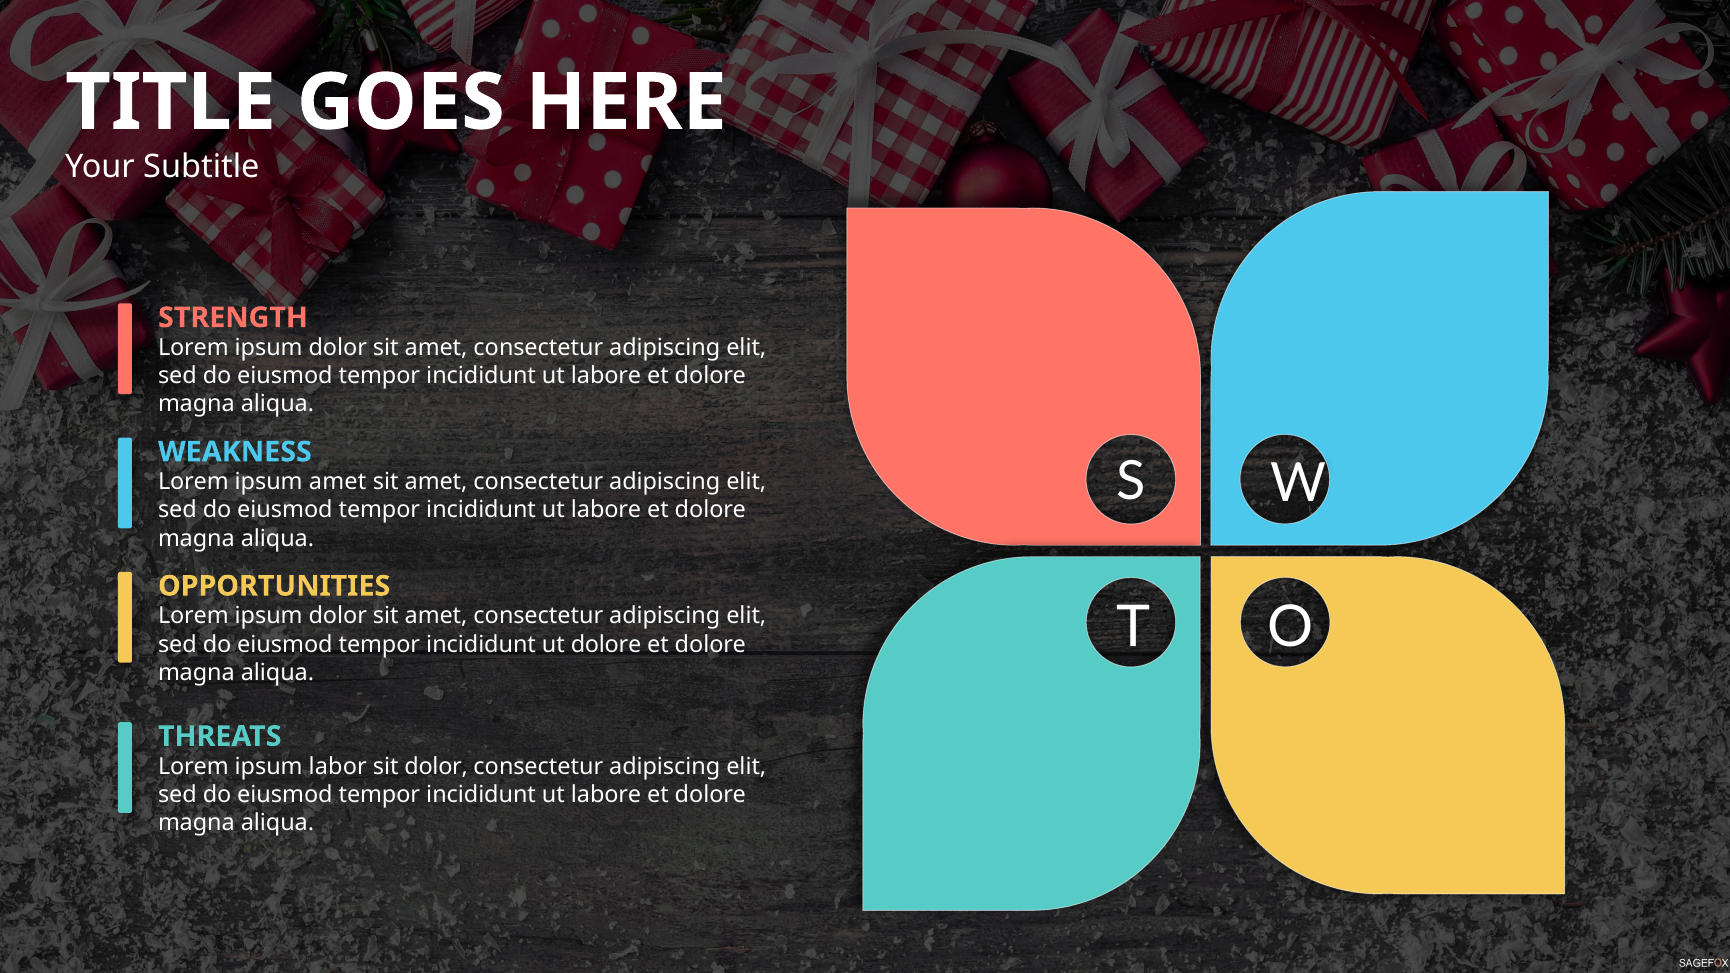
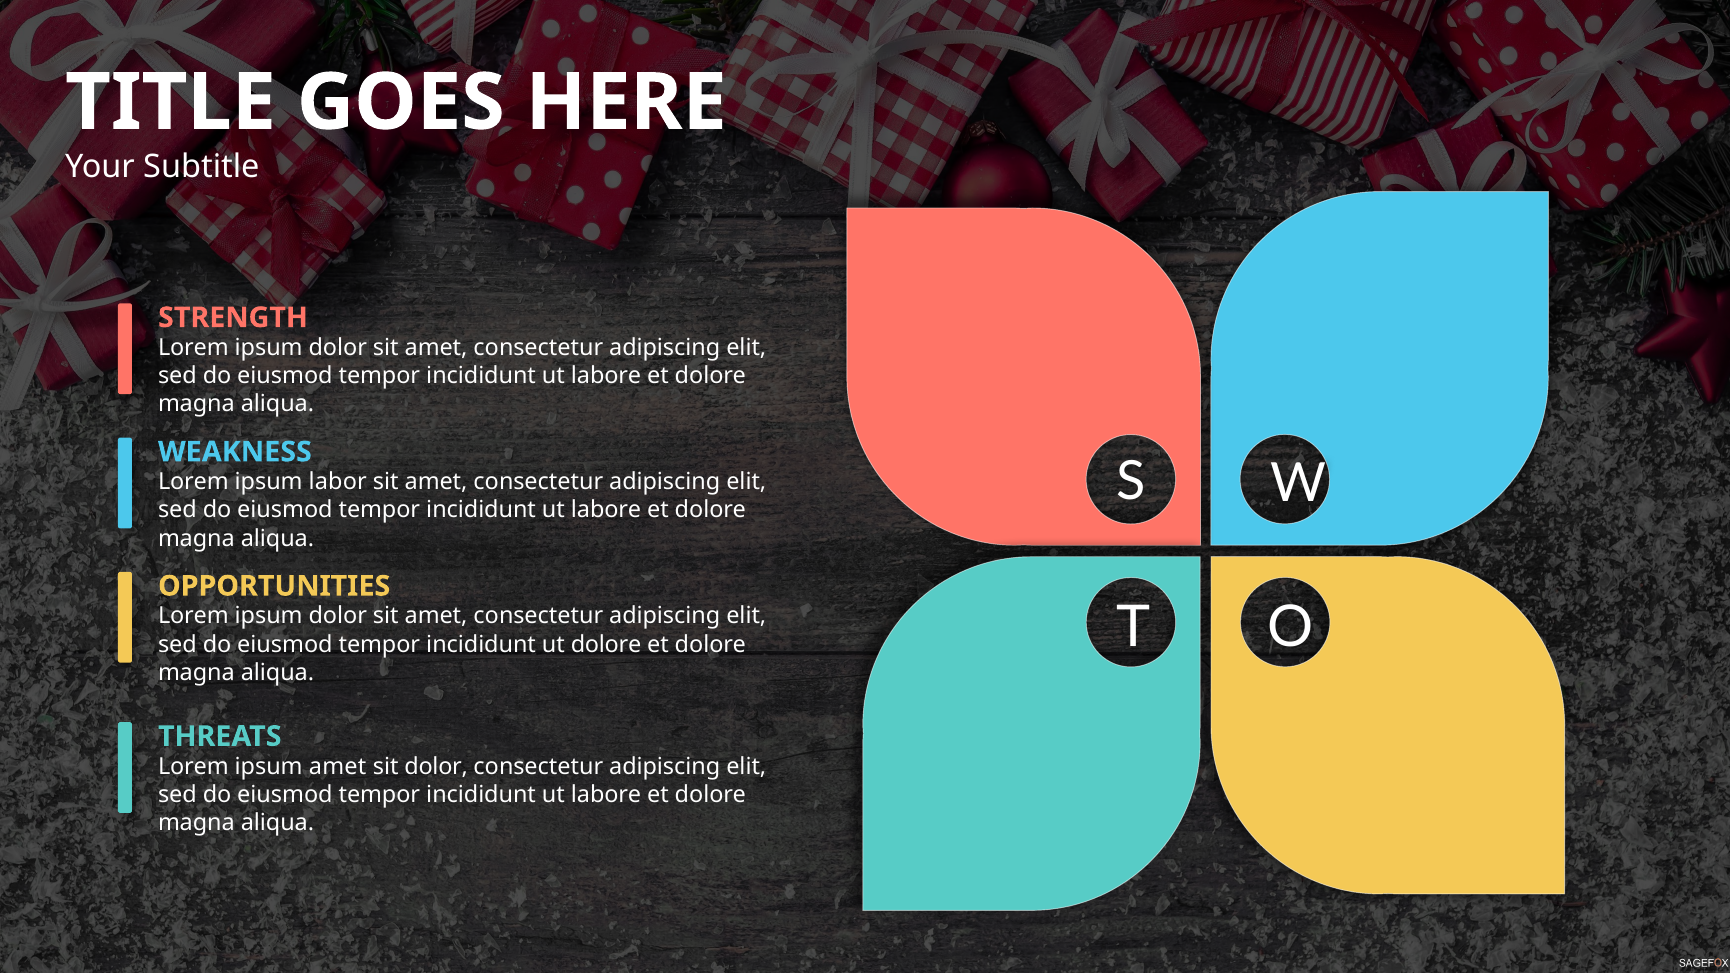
ipsum amet: amet -> labor (338, 482)
ipsum labor: labor -> amet (338, 767)
